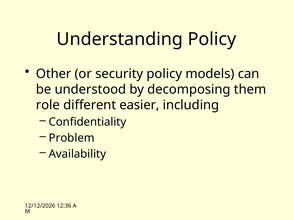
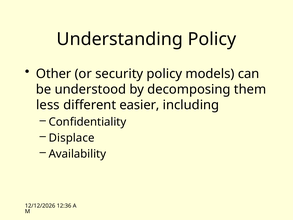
role: role -> less (48, 105)
Problem: Problem -> Displace (72, 138)
